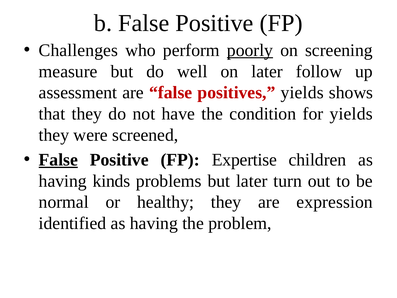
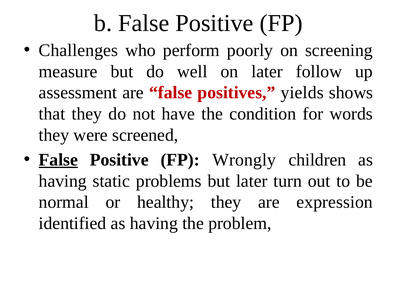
poorly underline: present -> none (250, 50)
for yields: yields -> words (351, 114)
Expertise: Expertise -> Wrongly (244, 160)
kinds: kinds -> static (111, 181)
